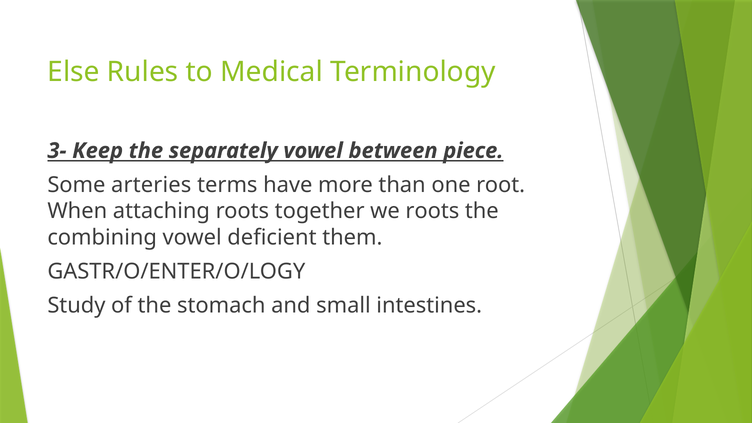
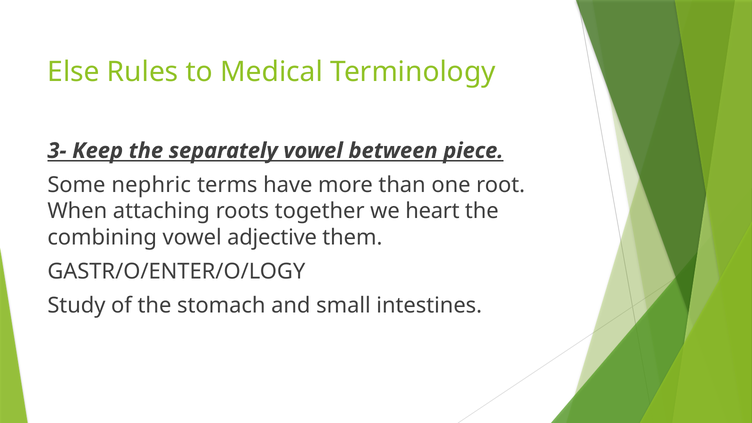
arteries: arteries -> nephric (151, 185)
we roots: roots -> heart (432, 211)
deficient: deficient -> adjective (272, 237)
